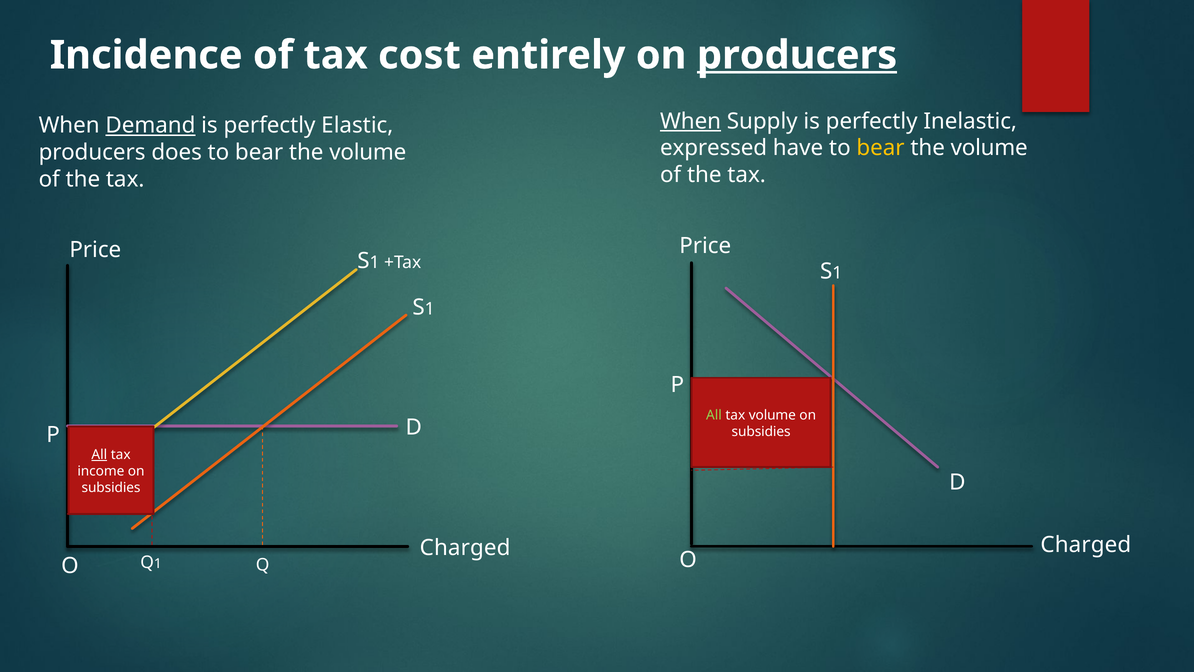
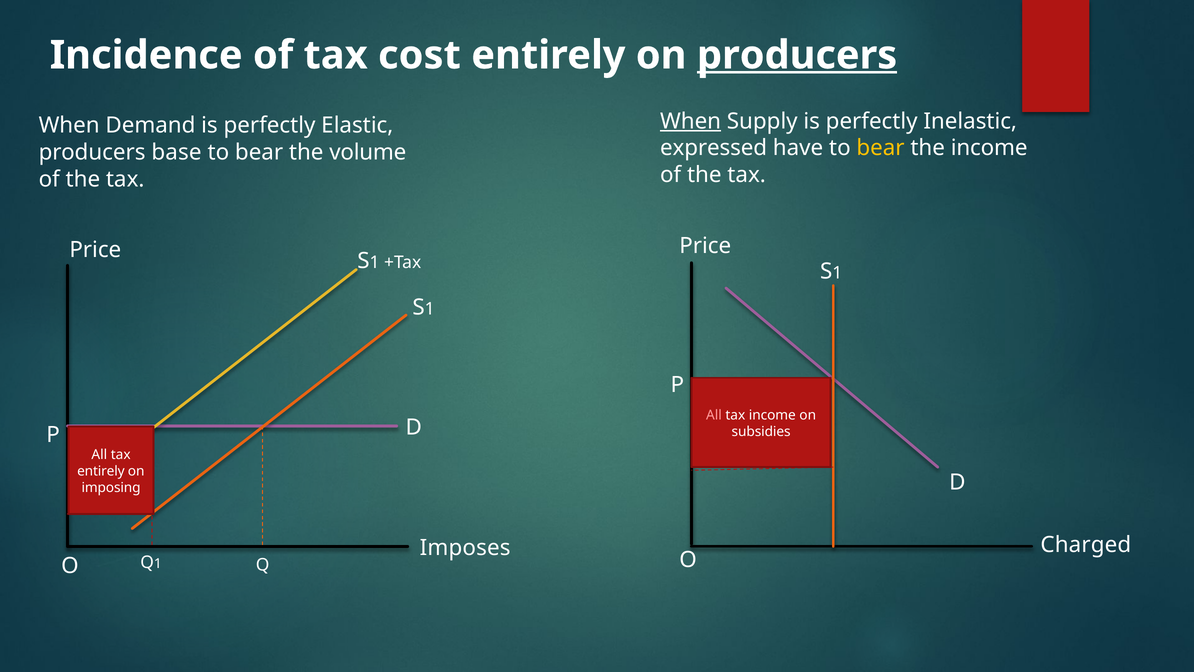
Demand underline: present -> none (150, 125)
volume: volume -> income (989, 148)
does: does -> base (177, 152)
All colour: light green -> pink (714, 415)
tax volume: volume -> income (772, 415)
All underline: present -> none (99, 455)
income: income -> entirely (101, 471)
subsidies: subsidies -> imposing (111, 487)
Charged: Charged -> Imposes (465, 548)
